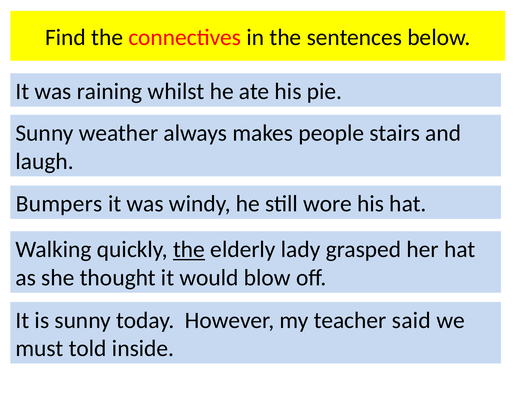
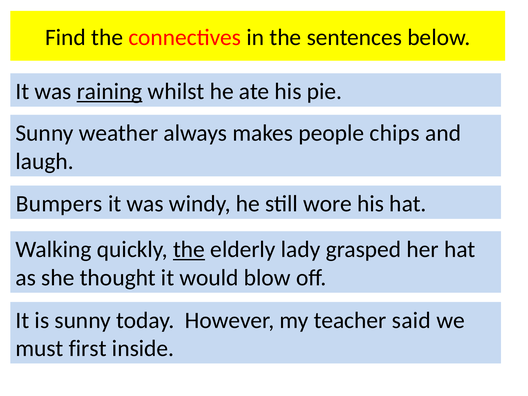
raining underline: none -> present (110, 92)
stairs: stairs -> chips (395, 133)
told: told -> first (88, 348)
